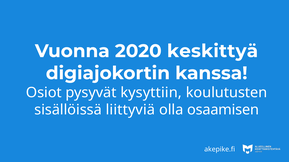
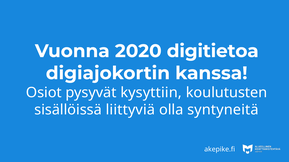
keskittyä: keskittyä -> digitietoa (213, 51)
osaamisen: osaamisen -> syntyneitä (223, 110)
